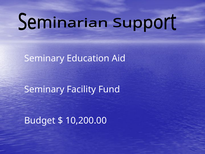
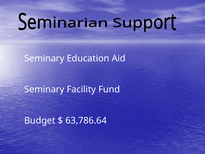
10,200.00: 10,200.00 -> 63,786.64 (86, 120)
